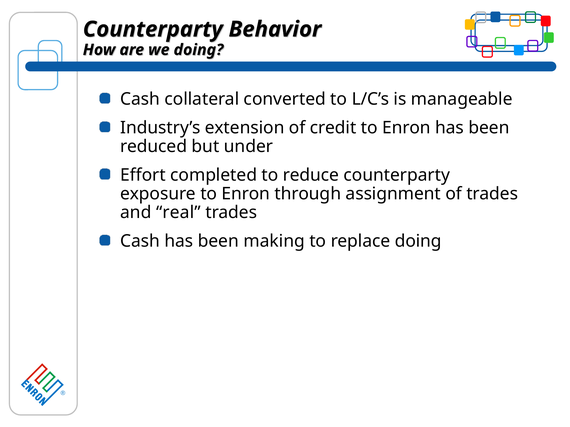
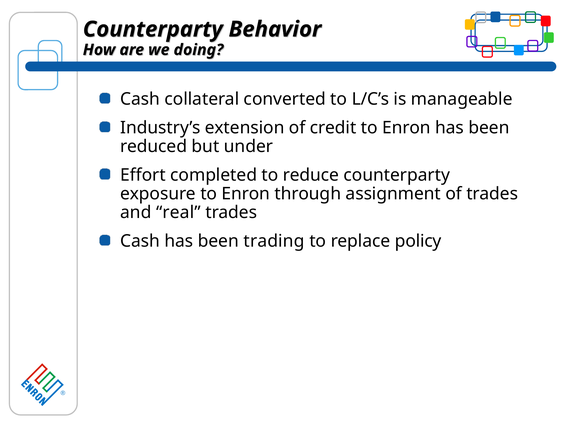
making: making -> trading (274, 241)
replace doing: doing -> policy (418, 241)
